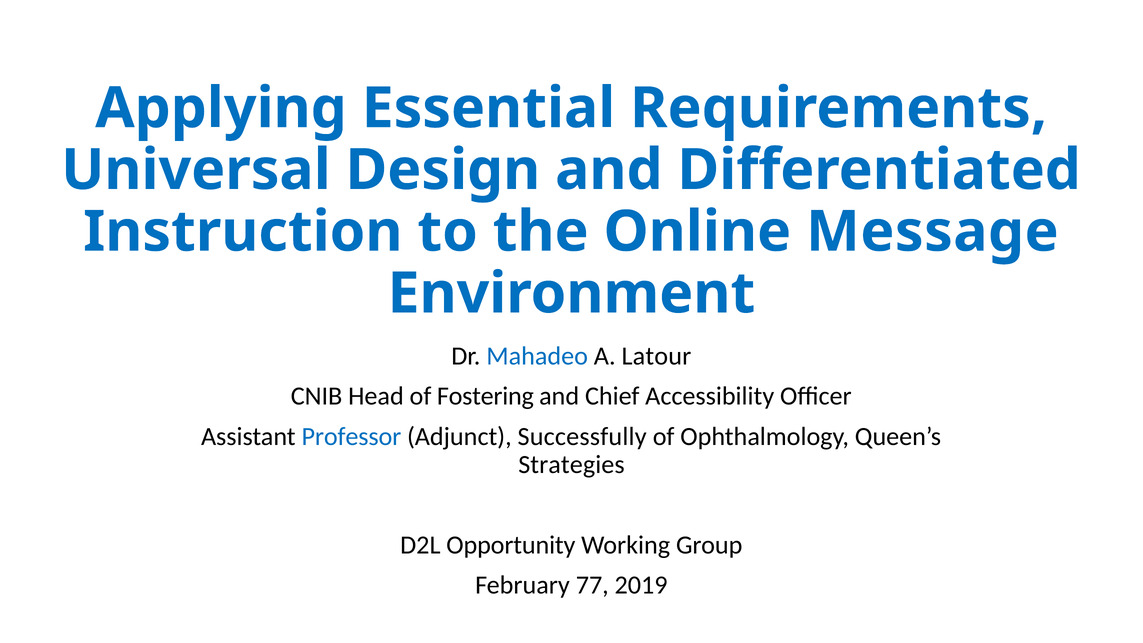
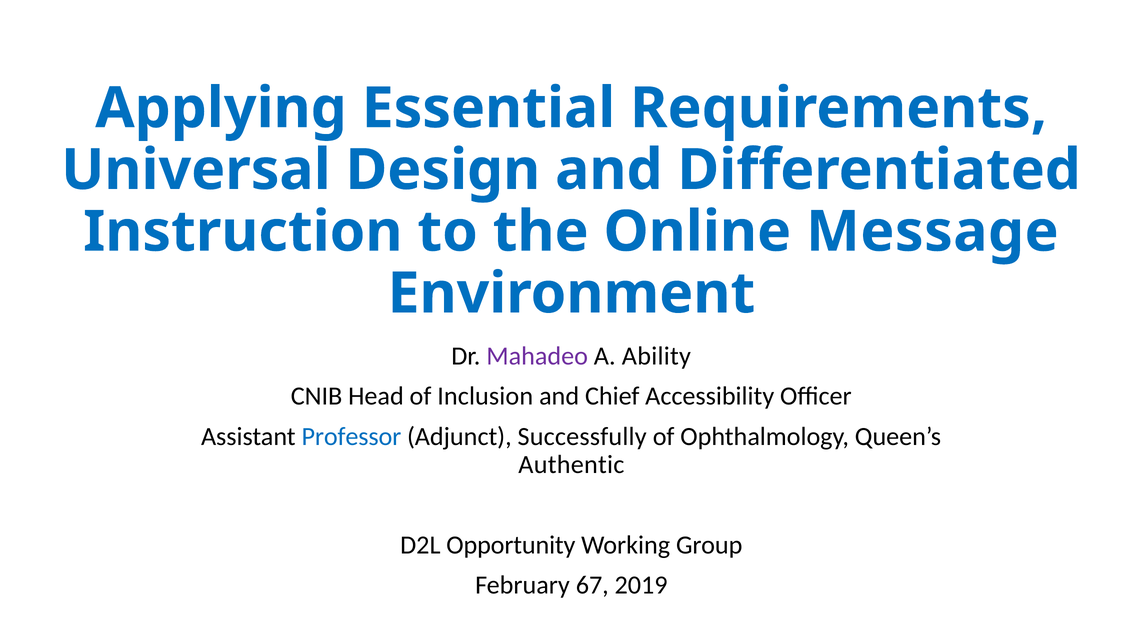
Mahadeo colour: blue -> purple (537, 356)
Latour: Latour -> Ability (656, 356)
Fostering: Fostering -> Inclusion (485, 396)
Strategies: Strategies -> Authentic (571, 465)
77: 77 -> 67 (592, 585)
